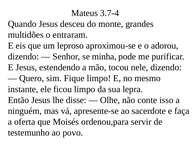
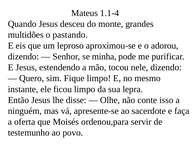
3.7-4: 3.7-4 -> 1.1-4 (110, 13)
entraram: entraram -> pastando (70, 35)
